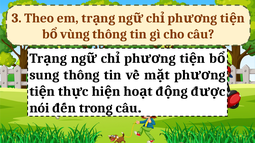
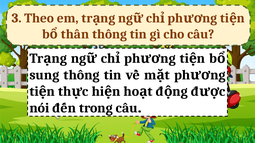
vùng: vùng -> thân (75, 34)
